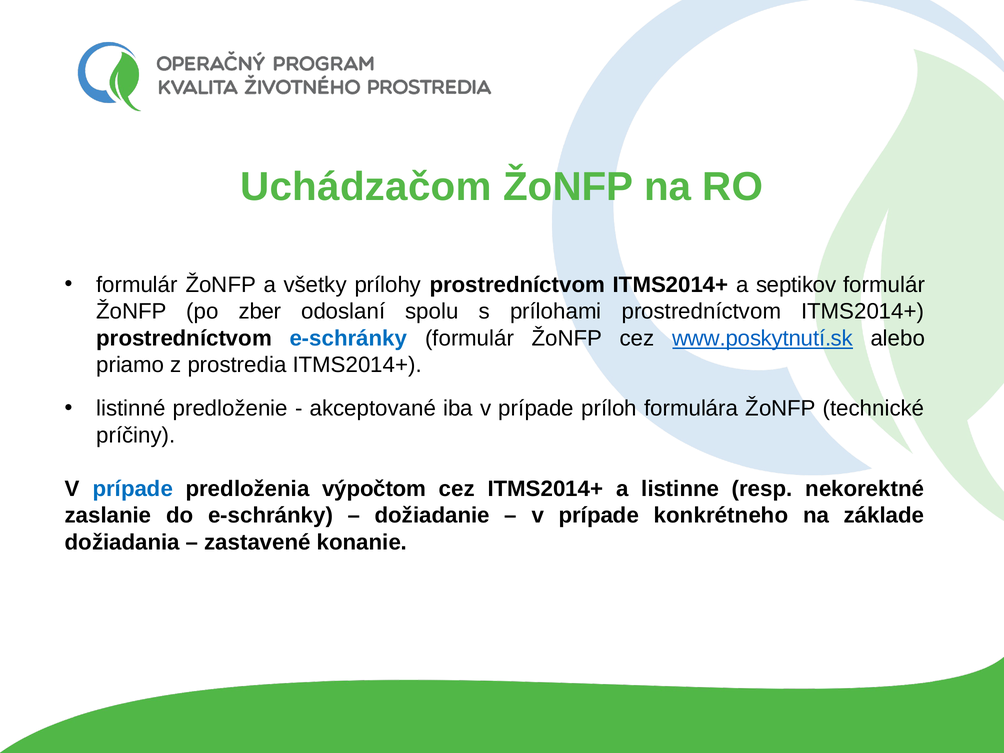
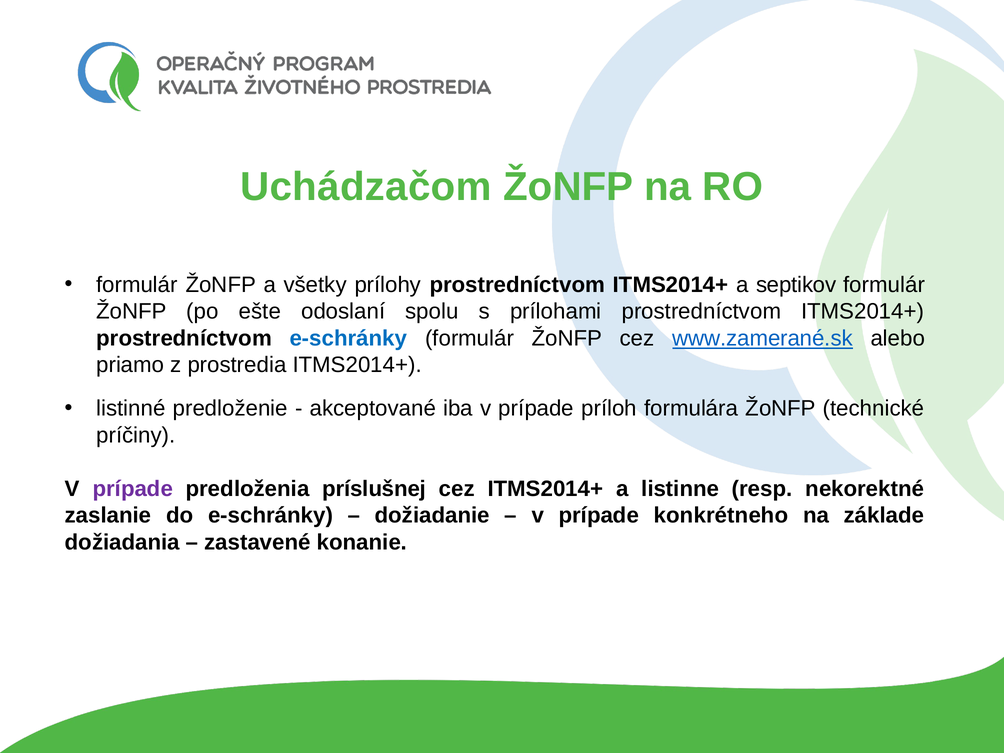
zber: zber -> ešte (260, 311)
www.poskytnutí.sk: www.poskytnutí.sk -> www.zamerané.sk (763, 338)
prípade colour: blue -> purple (133, 489)
výpočtom: výpočtom -> príslušnej (374, 489)
